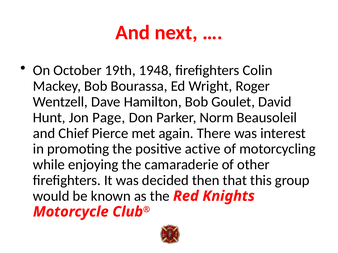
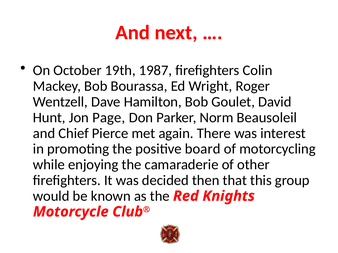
1948: 1948 -> 1987 (156, 71)
active: active -> board (203, 149)
